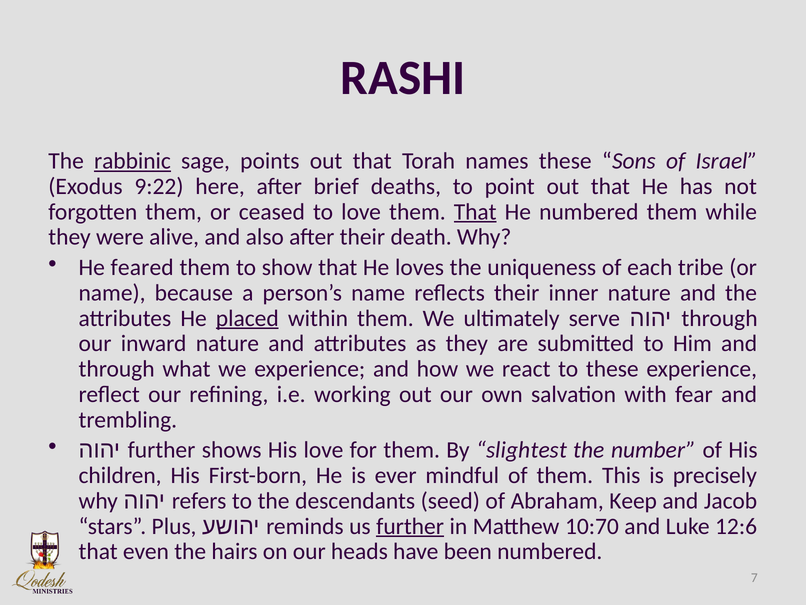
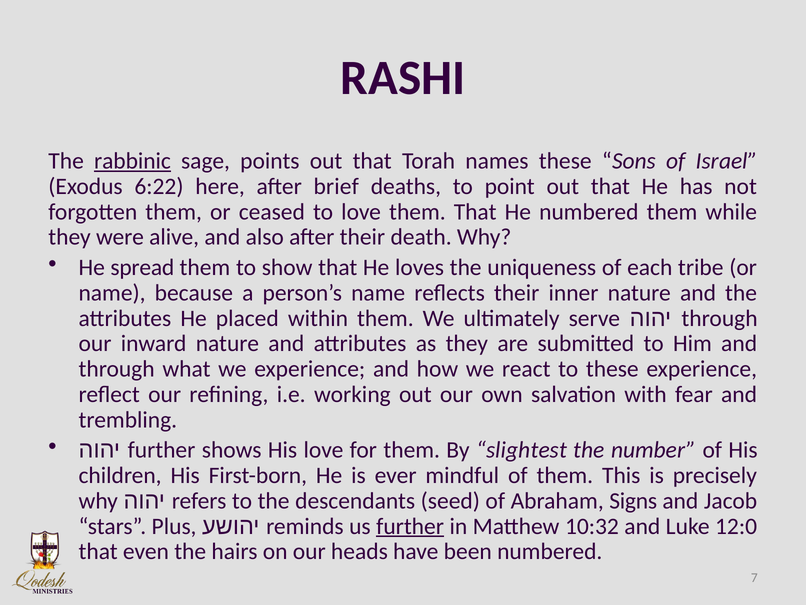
9:22: 9:22 -> 6:22 (159, 186)
That underline: present -> none (475, 212)
feared: feared -> spread (142, 267)
placed underline: present -> none (247, 318)
Keep: Keep -> Signs (633, 500)
10:70: 10:70 -> 10:32 (592, 526)
12:6: 12:6 -> 12:0 (736, 526)
